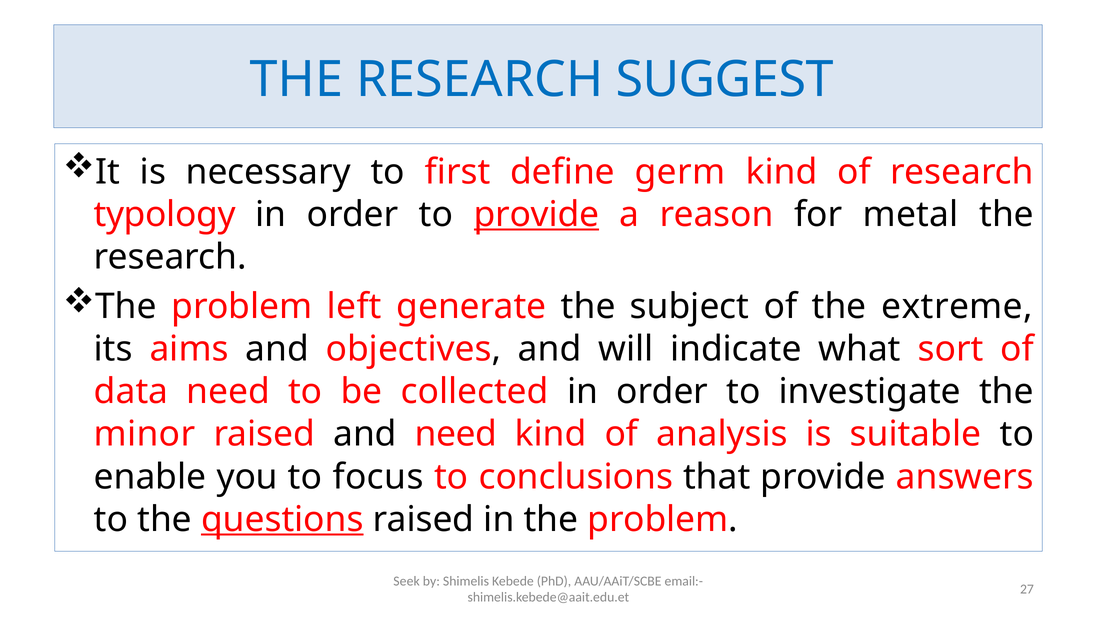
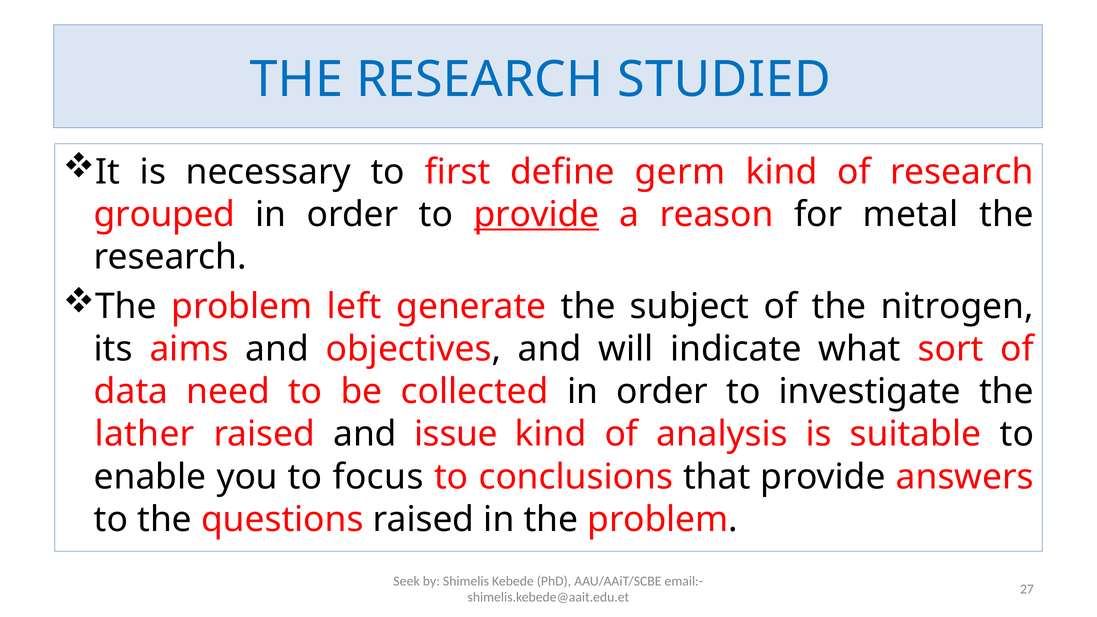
SUGGEST: SUGGEST -> STUDIED (724, 80)
typology: typology -> grouped (165, 214)
extreme: extreme -> nitrogen (957, 307)
minor: minor -> lather (145, 434)
and need: need -> issue (456, 434)
questions underline: present -> none (282, 519)
